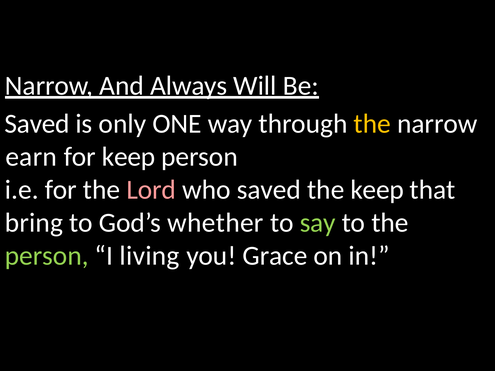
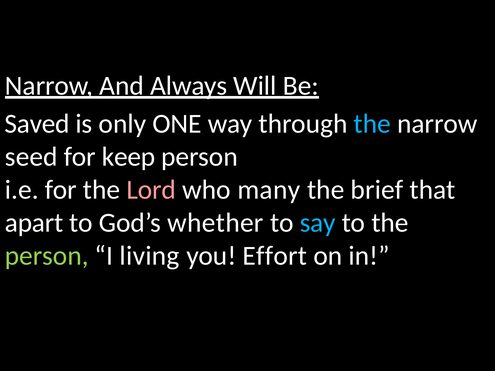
the colour: yellow -> light blue (372, 124)
earn: earn -> seed (31, 157)
who saved: saved -> many (269, 190)
the keep: keep -> brief (377, 190)
bring: bring -> apart (34, 223)
say colour: light green -> light blue (318, 223)
Grace: Grace -> Effort (275, 256)
